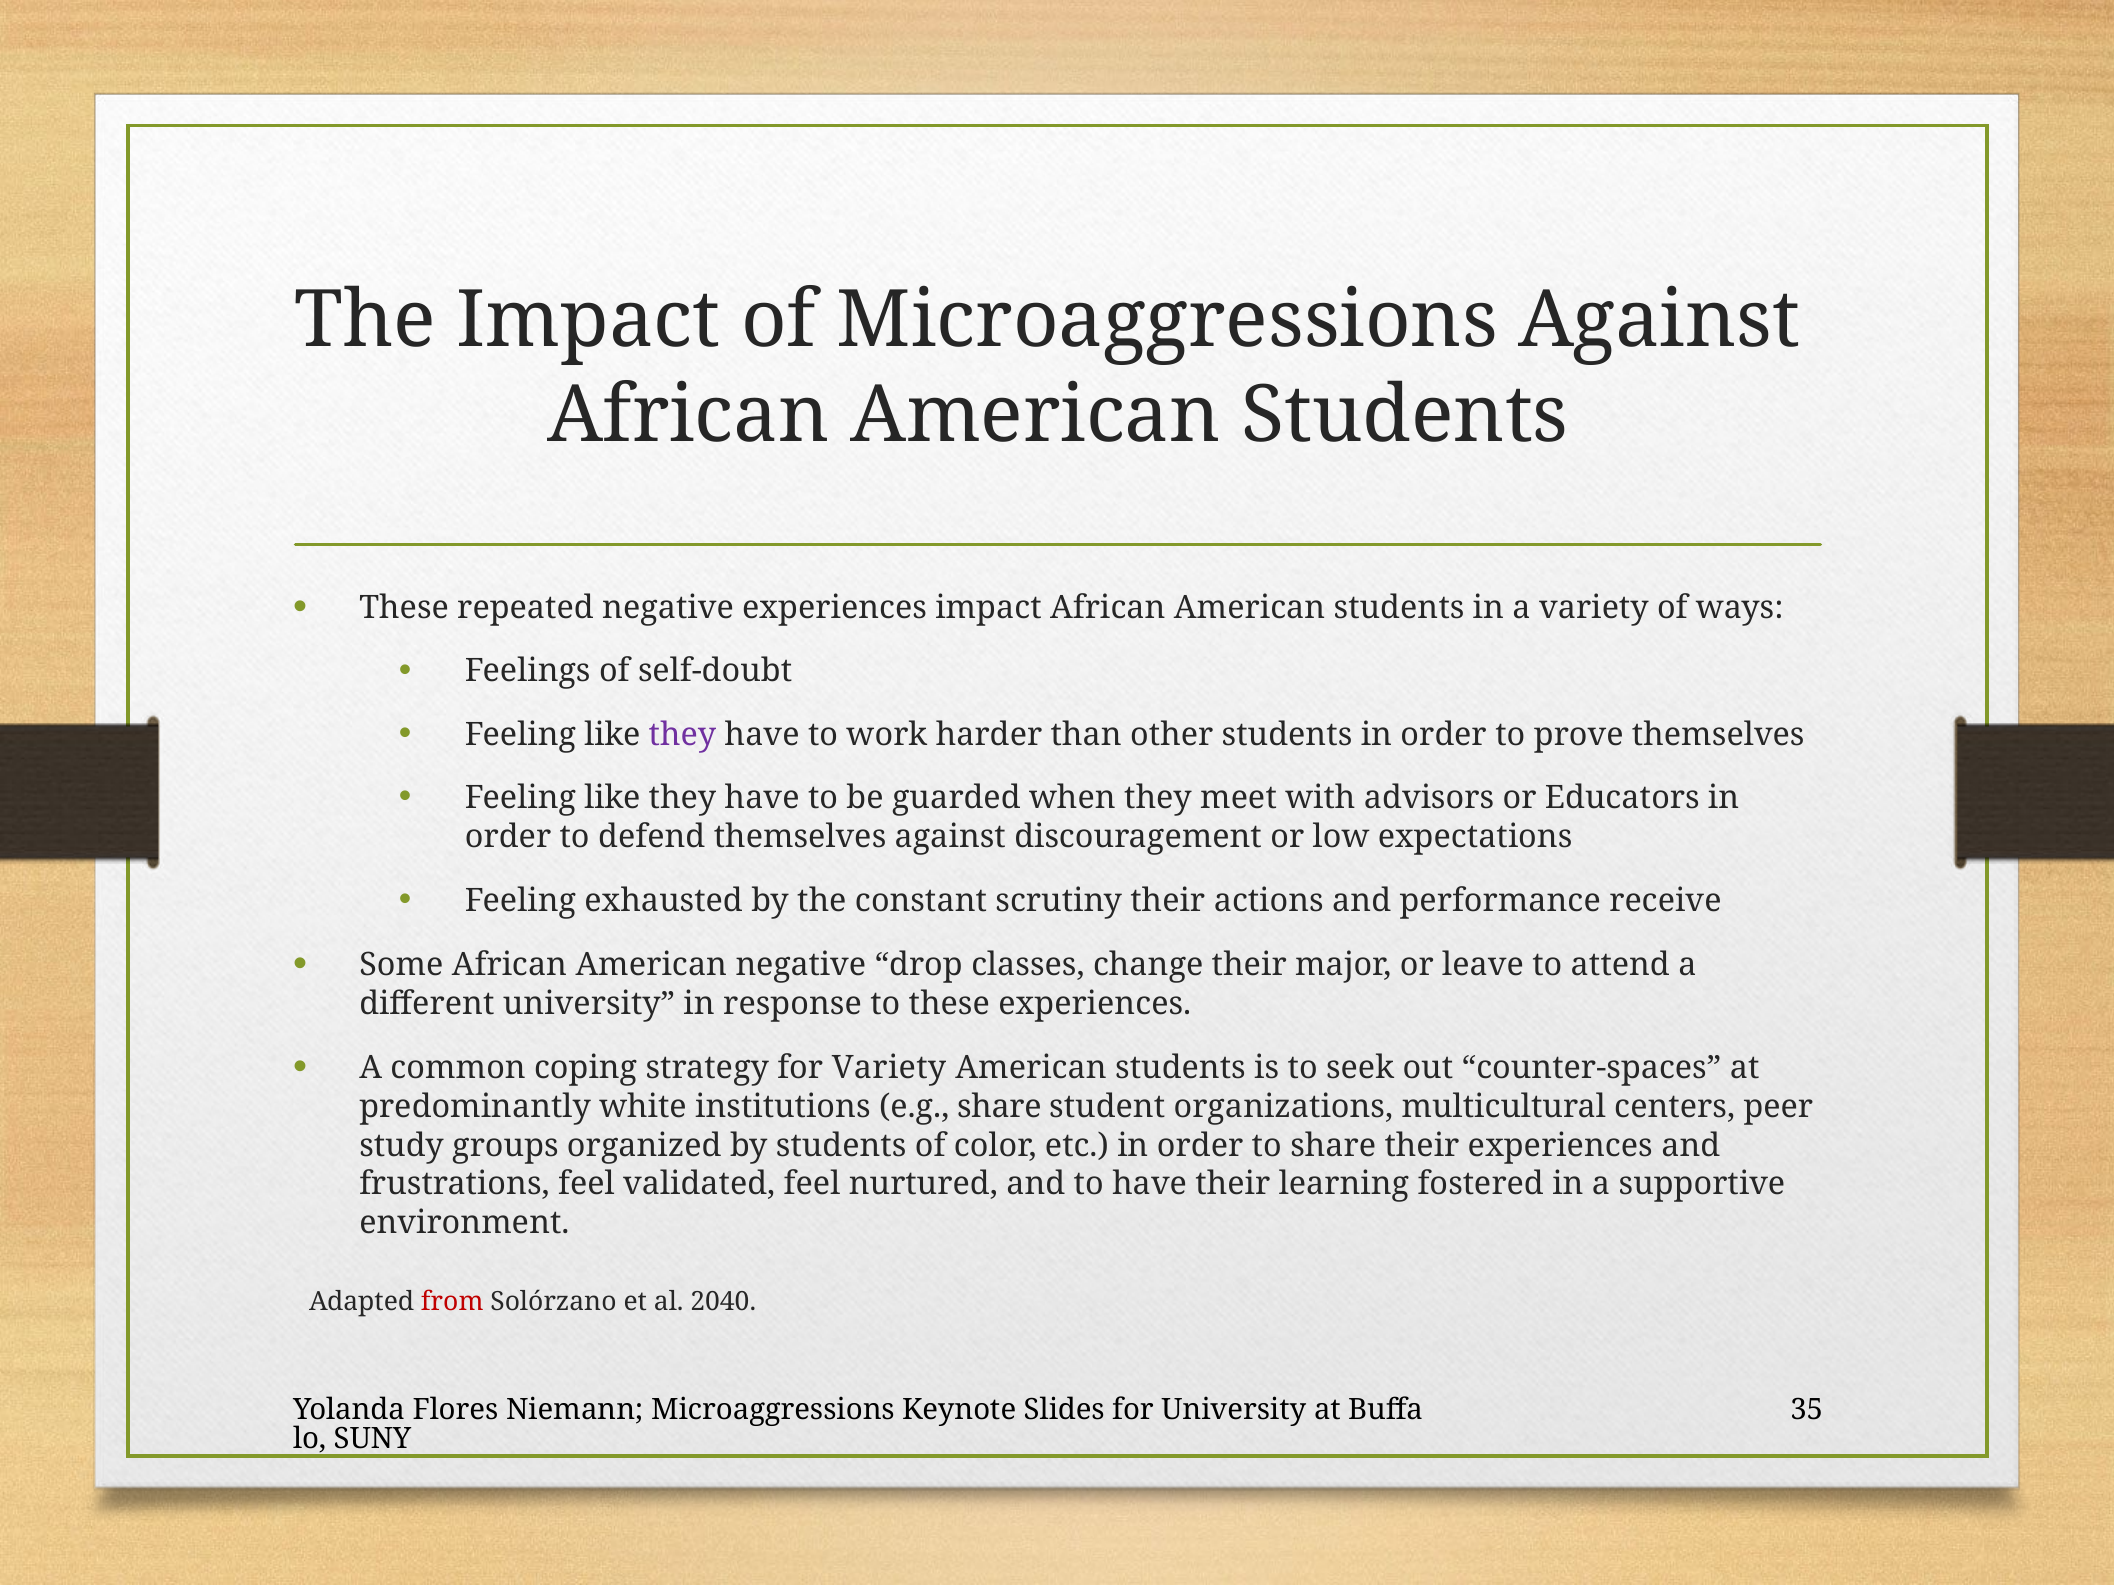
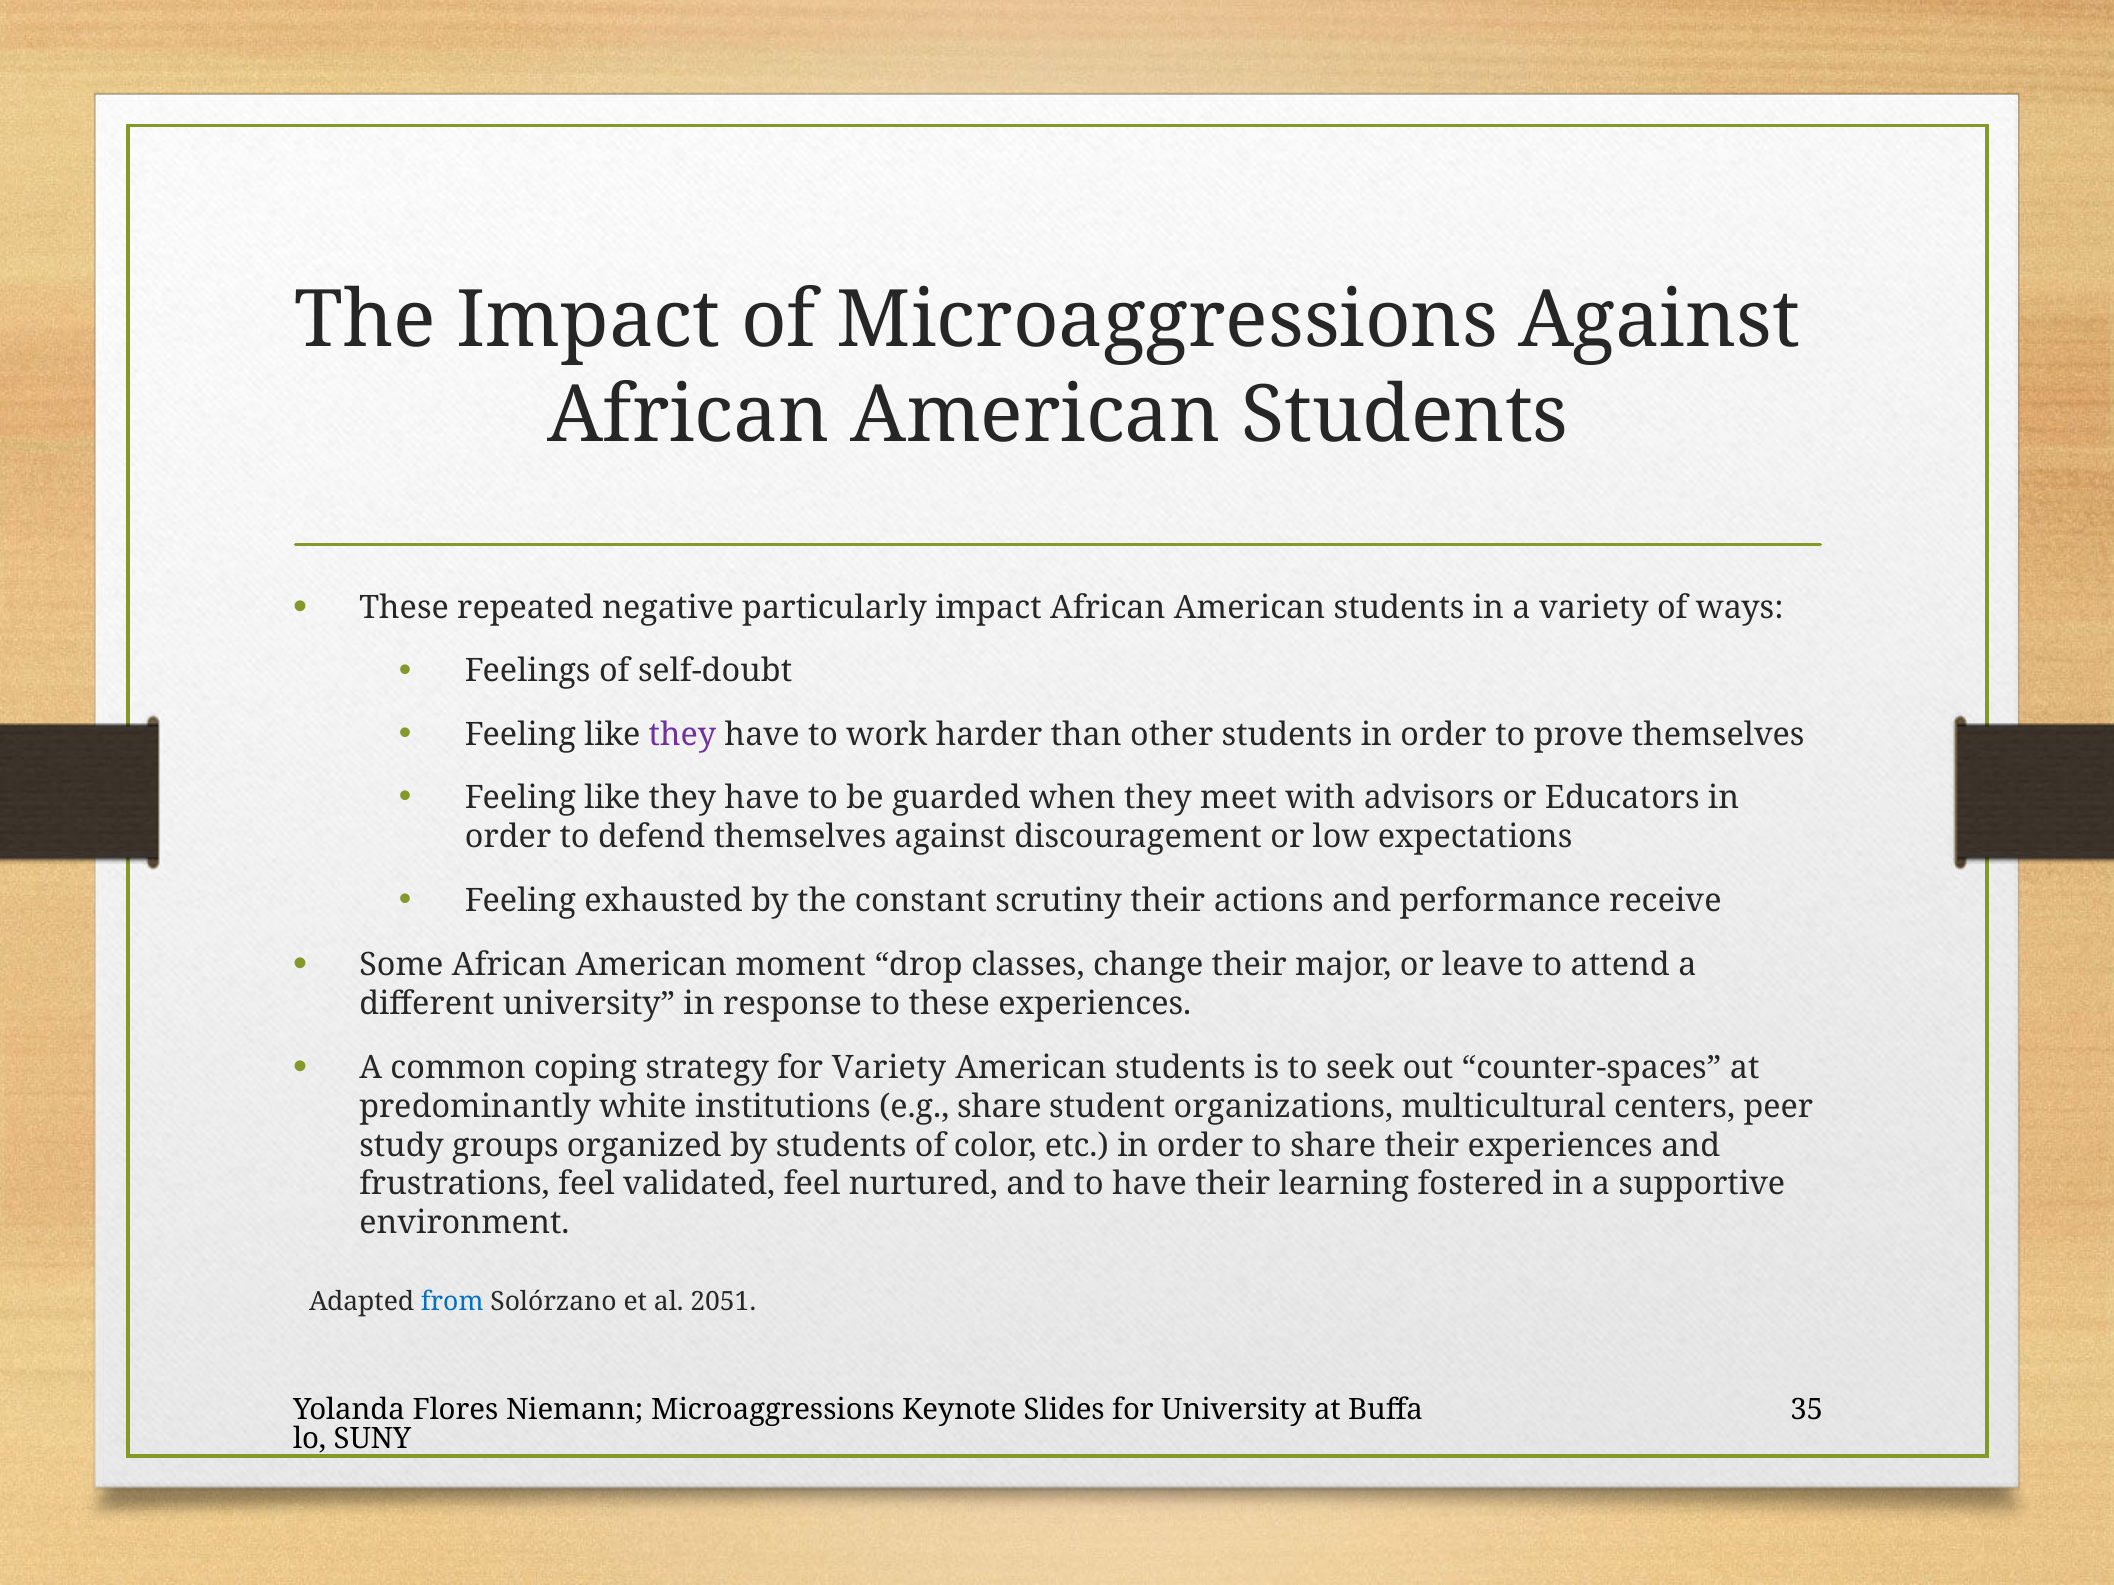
negative experiences: experiences -> particularly (835, 608)
American negative: negative -> moment (801, 965)
from colour: red -> blue (452, 1302)
2040: 2040 -> 2051 (723, 1302)
